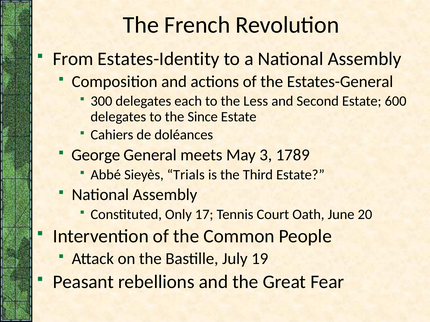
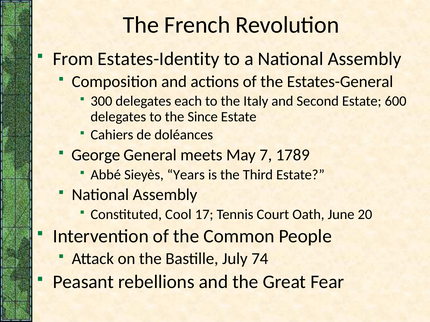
Less: Less -> Italy (256, 101)
3: 3 -> 7 (266, 155)
Trials: Trials -> Years (186, 175)
Only: Only -> Cool (178, 215)
19: 19 -> 74 (260, 259)
